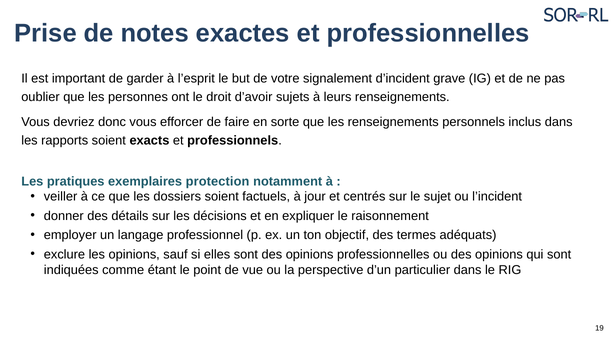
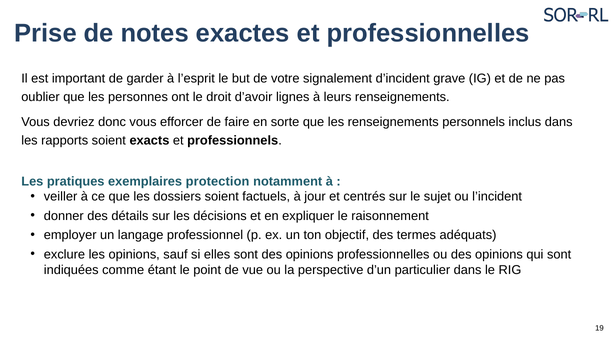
sujets: sujets -> lignes (293, 97)
